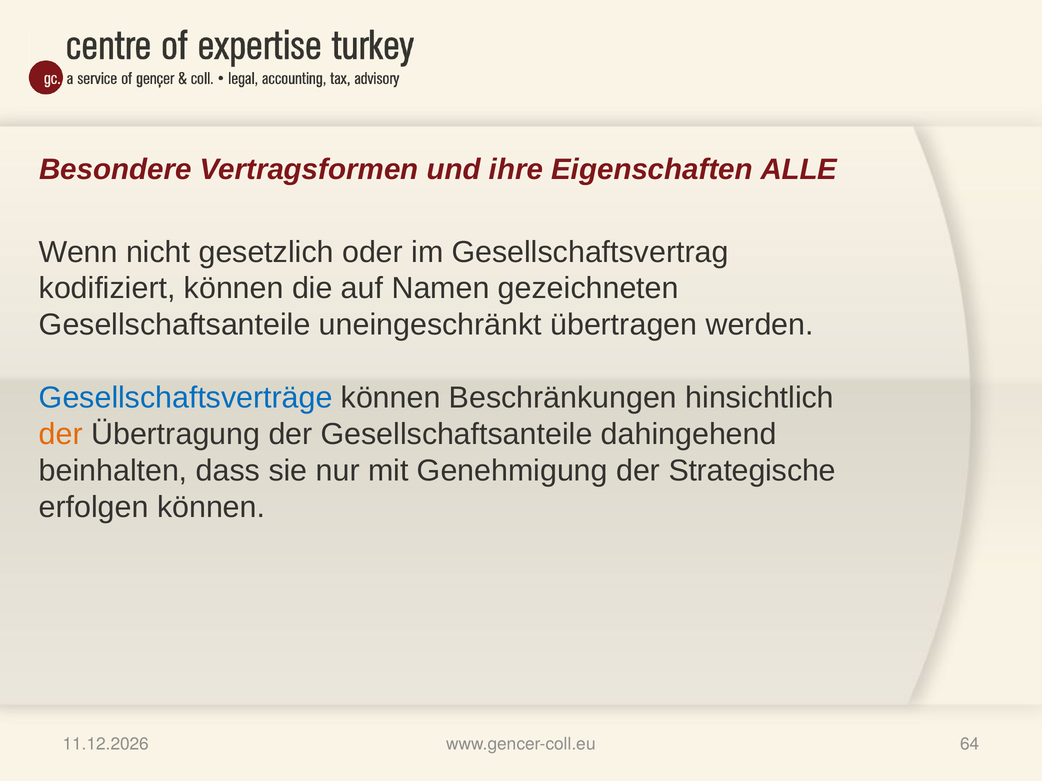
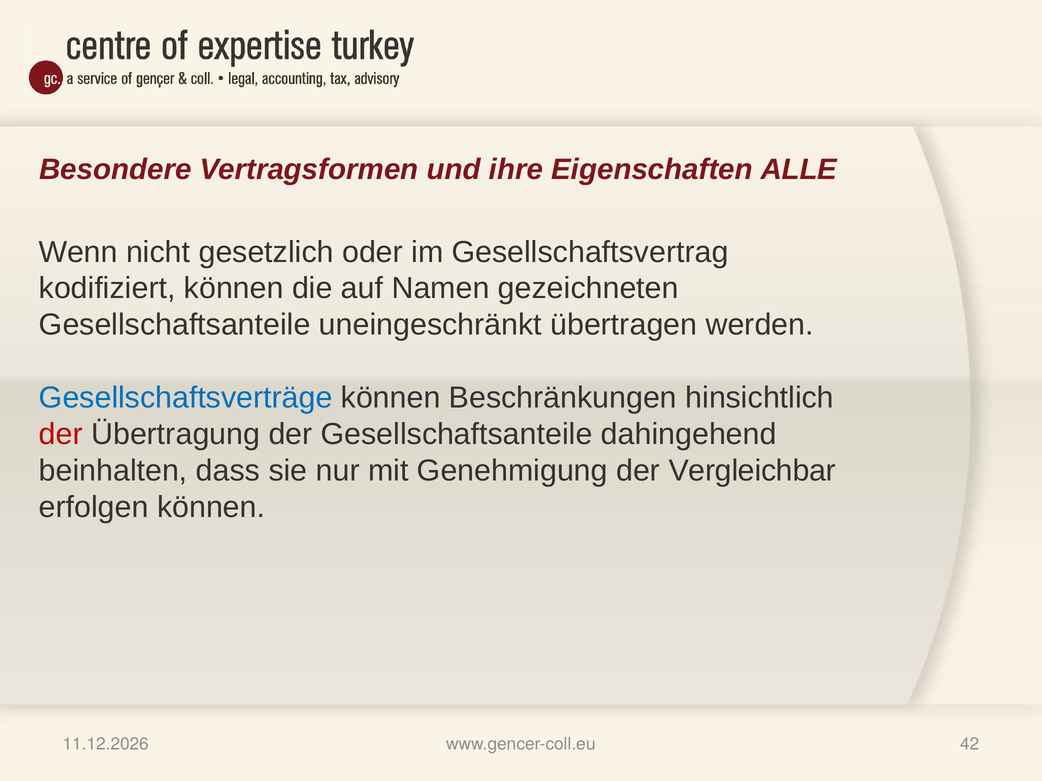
der colour: orange -> red (61, 435)
Strategische: Strategische -> Vergleichbar (752, 471)
64: 64 -> 42 (970, 744)
